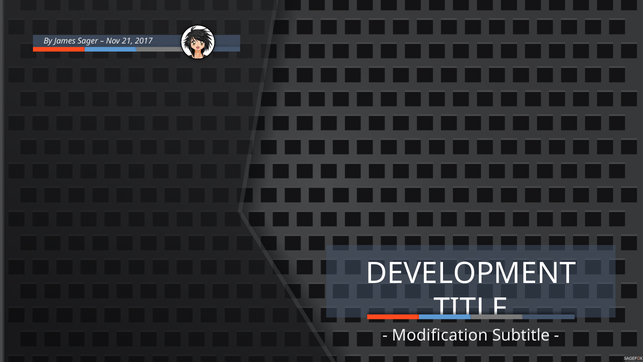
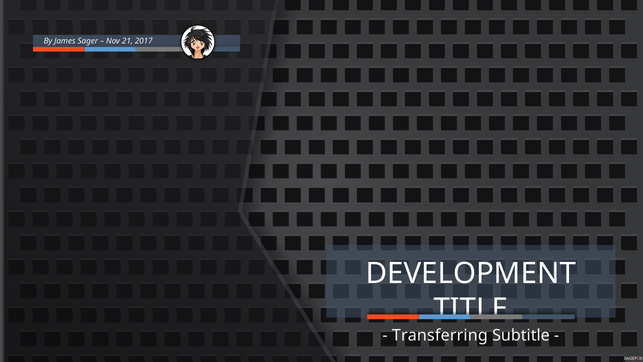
Modification: Modification -> Transferring (440, 335)
